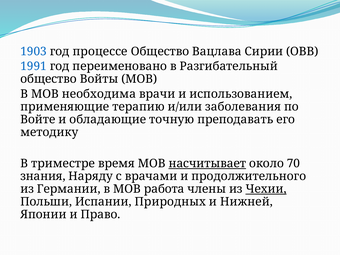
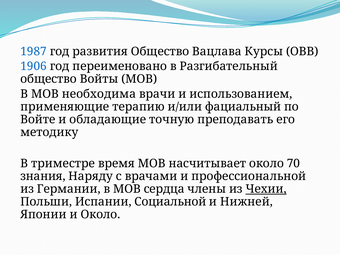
1903: 1903 -> 1987 (34, 51)
процессе: процессе -> развития (100, 51)
Сирии: Сирии -> Курсы (264, 51)
1991: 1991 -> 1906 (34, 66)
заболевания: заболевания -> фациальный (243, 107)
насчитывает underline: present -> none (207, 164)
продолжительного: продолжительного -> профессиональной (249, 176)
работа: работа -> сердца (164, 189)
Природных: Природных -> Социальной (170, 202)
и Право: Право -> Около (100, 215)
